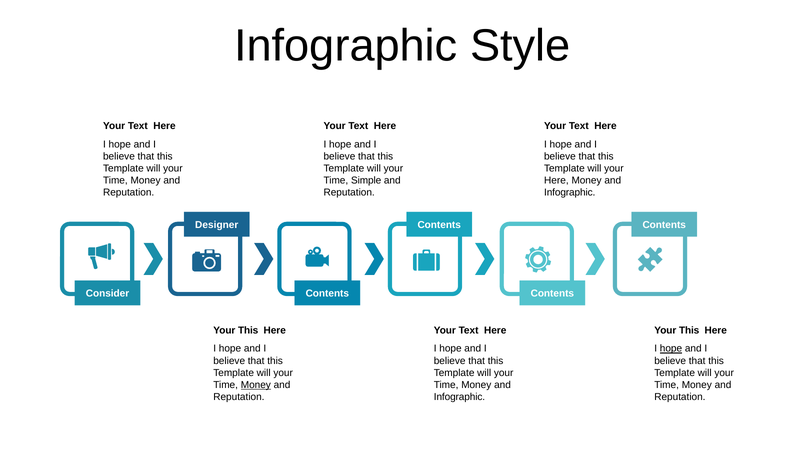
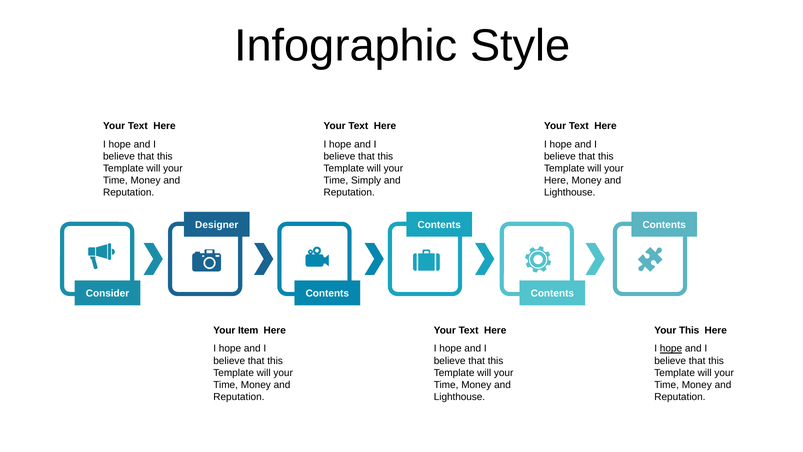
Simple: Simple -> Simply (366, 180)
Infographic: Infographic -> Lighthouse (570, 192)
This: This -> Item (248, 330)
Money underline: present -> none (256, 385)
Infographic: Infographic -> Lighthouse (459, 397)
